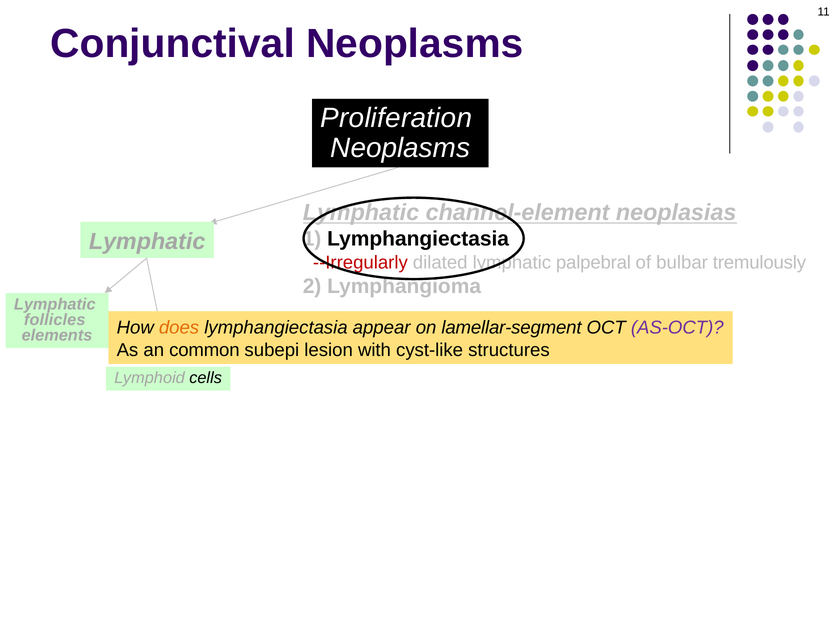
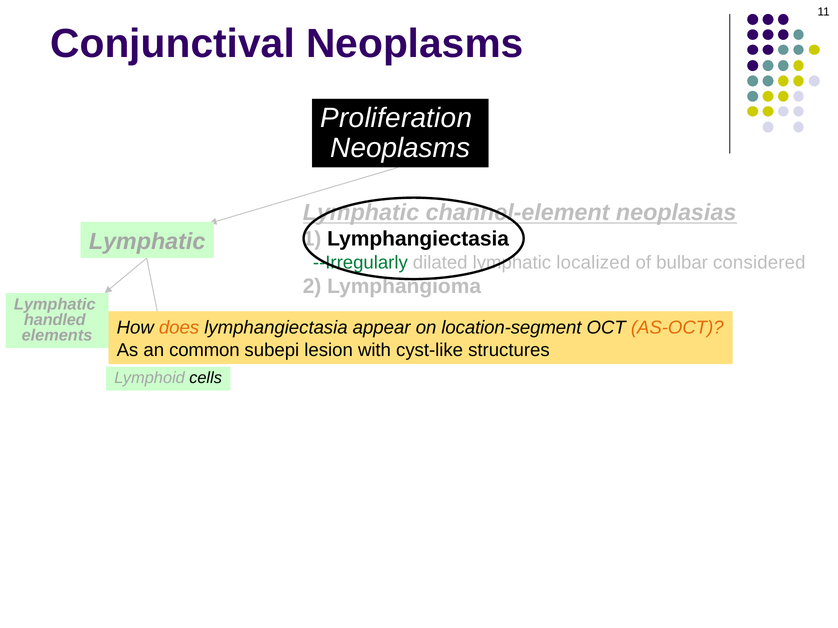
--Irregularly colour: red -> green (360, 263)
palpebral: palpebral -> localized (593, 263)
tremulously: tremulously -> considered (759, 263)
follicles: follicles -> handled (55, 320)
lamellar-segment: lamellar-segment -> location-segment (511, 328)
AS-OCT colour: purple -> orange (677, 328)
